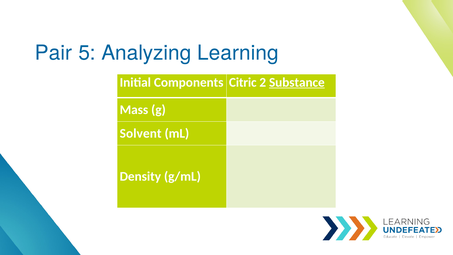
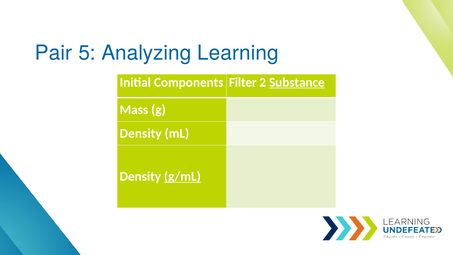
Citric: Citric -> Filter (243, 82)
Solvent: Solvent -> Density (141, 133)
g/mL underline: none -> present (182, 176)
